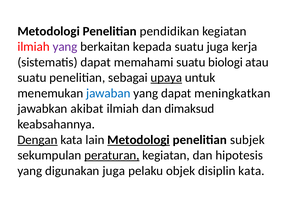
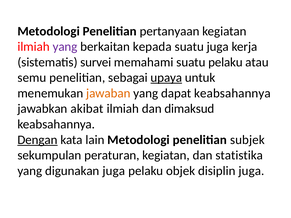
pendidikan: pendidikan -> pertanyaan (170, 31)
sistematis dapat: dapat -> survei (96, 62)
suatu biologi: biologi -> pelaku (225, 62)
suatu: suatu -> semu (32, 78)
jawaban colour: blue -> orange (108, 93)
dapat meningkatkan: meningkatkan -> keabsahannya (232, 93)
Metodologi underline: present -> none (139, 140)
peraturan underline: present -> none (112, 155)
hipotesis: hipotesis -> statistika (239, 155)
disiplin kata: kata -> juga (251, 171)
